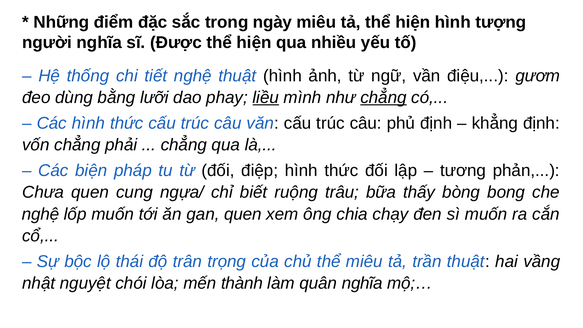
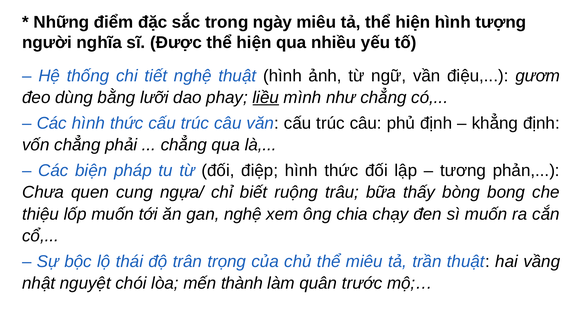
chẳng underline: present -> none (384, 98)
nghệ: nghệ -> thiệu (41, 214)
gan quen: quen -> nghệ (243, 214)
quân nghĩa: nghĩa -> trước (362, 283)
